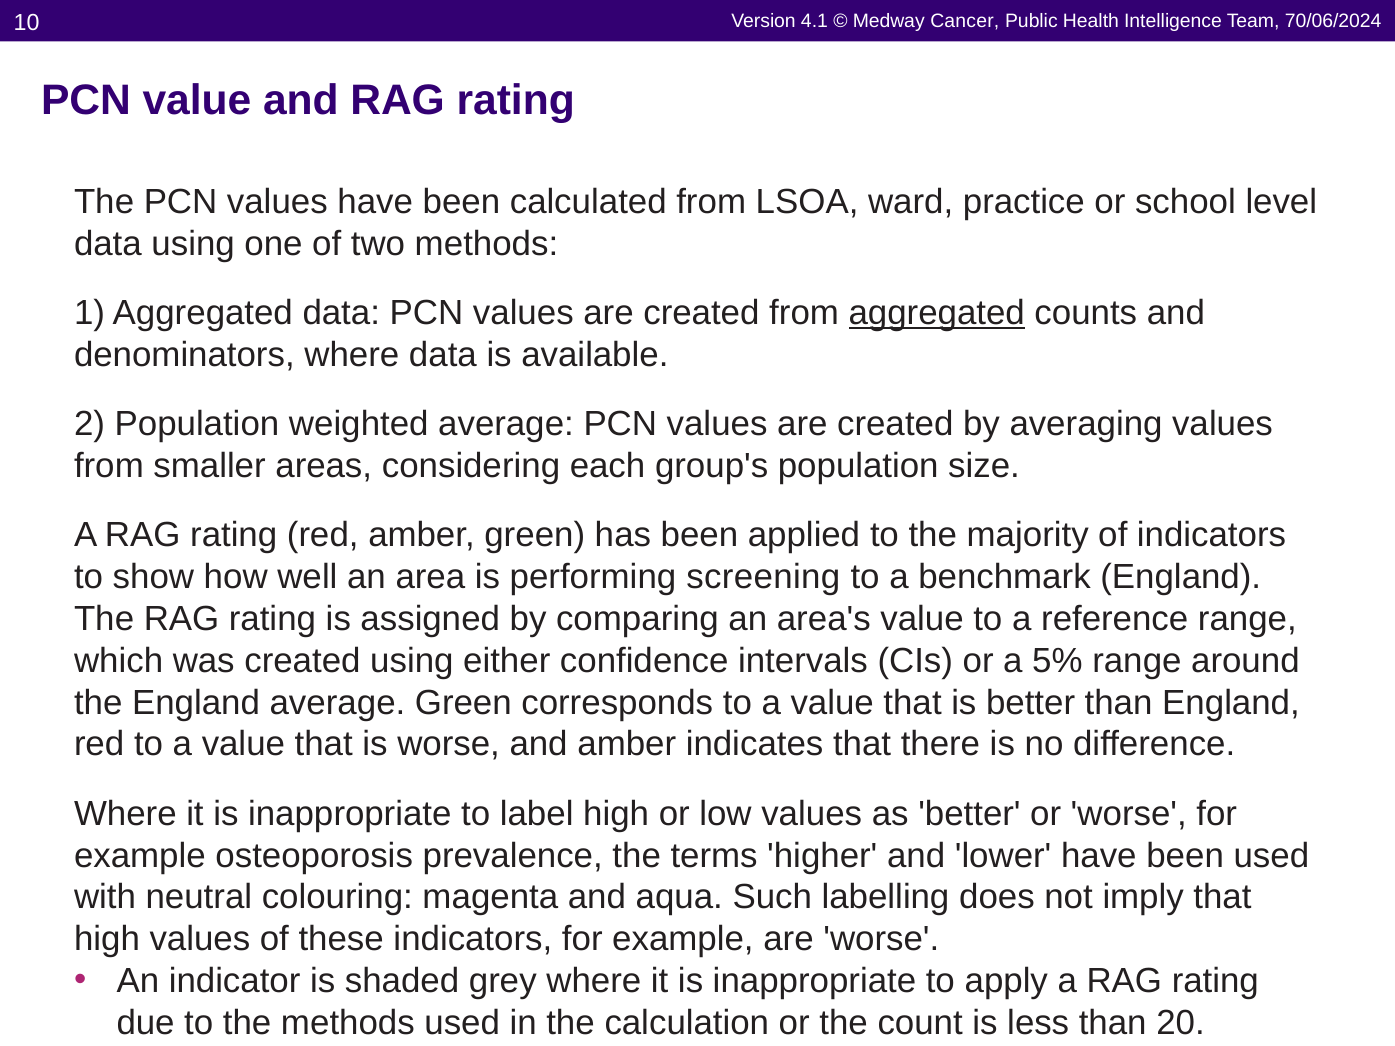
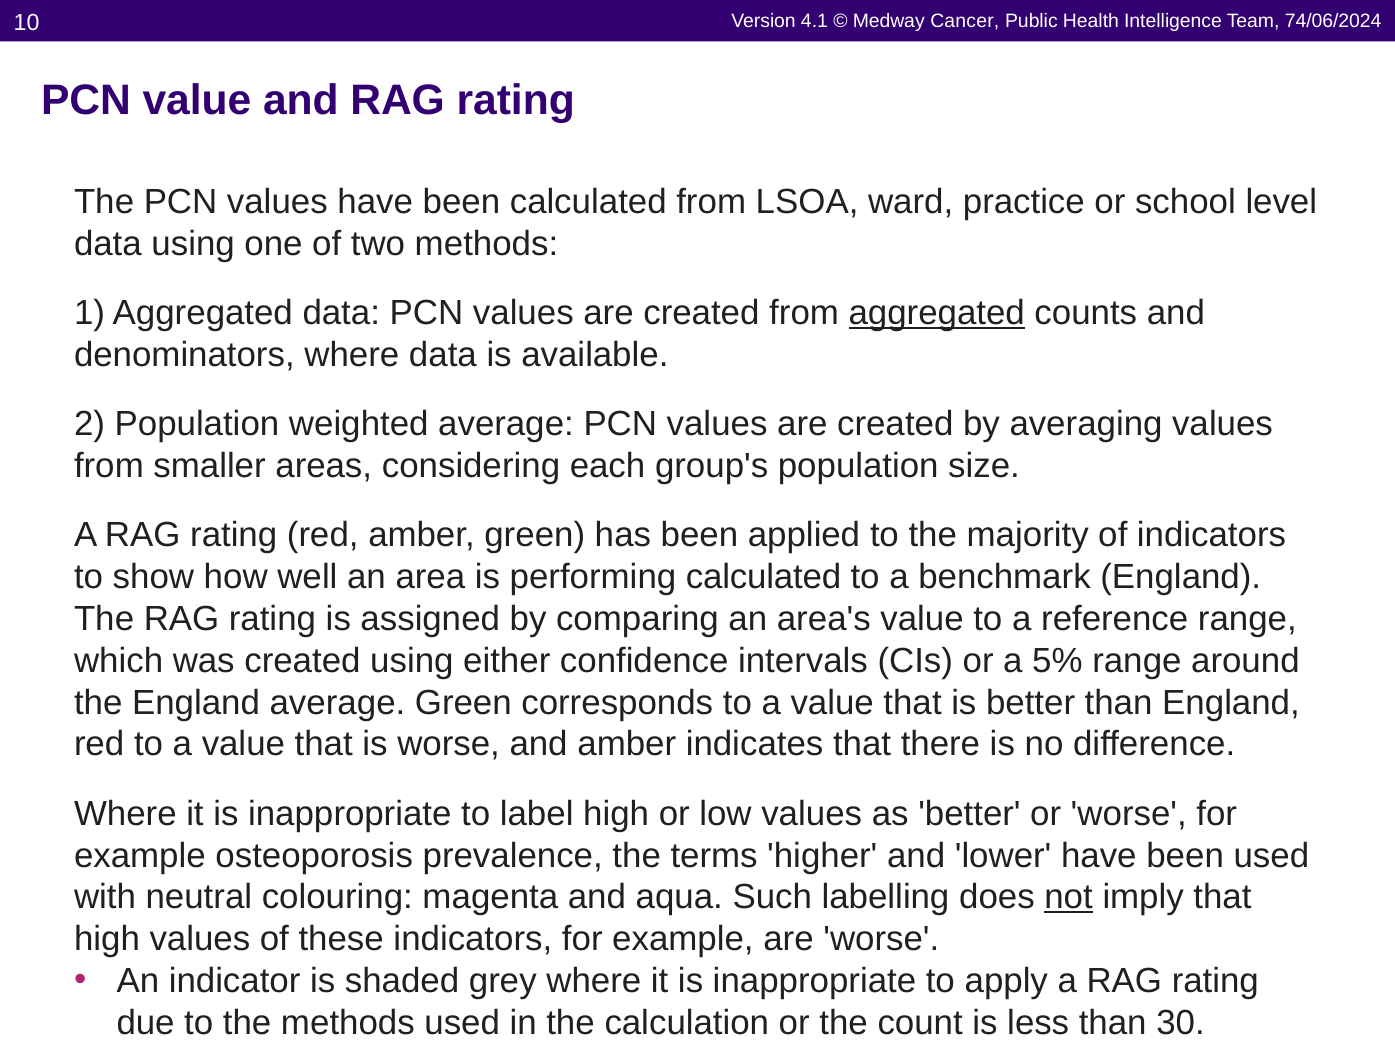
70/06/2024: 70/06/2024 -> 74/06/2024 (1333, 21)
performing screening: screening -> calculated (764, 577)
not underline: none -> present (1069, 898)
20: 20 -> 30 (1180, 1023)
